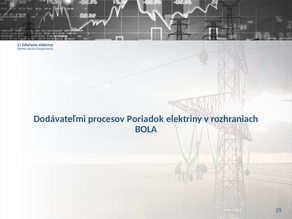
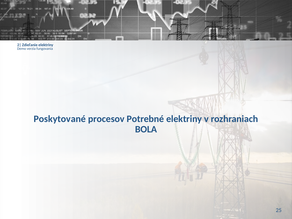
Dodávateľmi: Dodávateľmi -> Poskytované (60, 119)
Poriadok: Poriadok -> Potrebné (145, 119)
